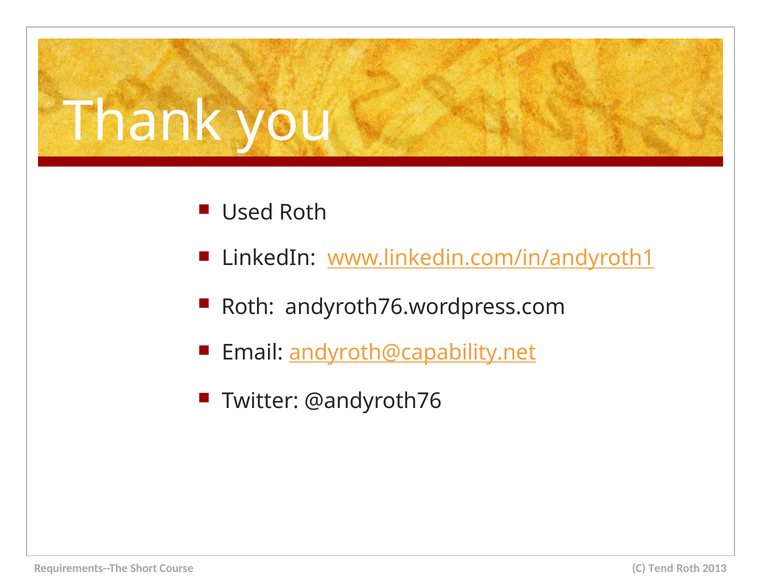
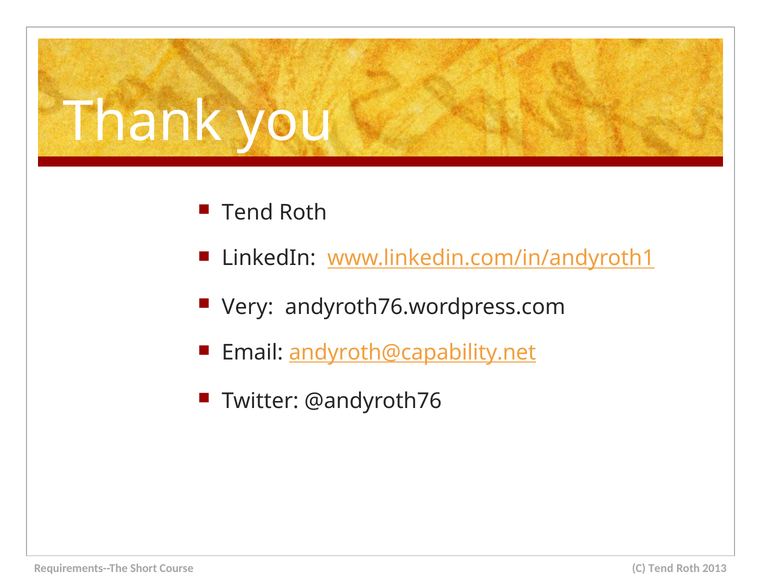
Used: Used -> Tend (247, 213)
Roth: Roth -> Very (248, 307)
